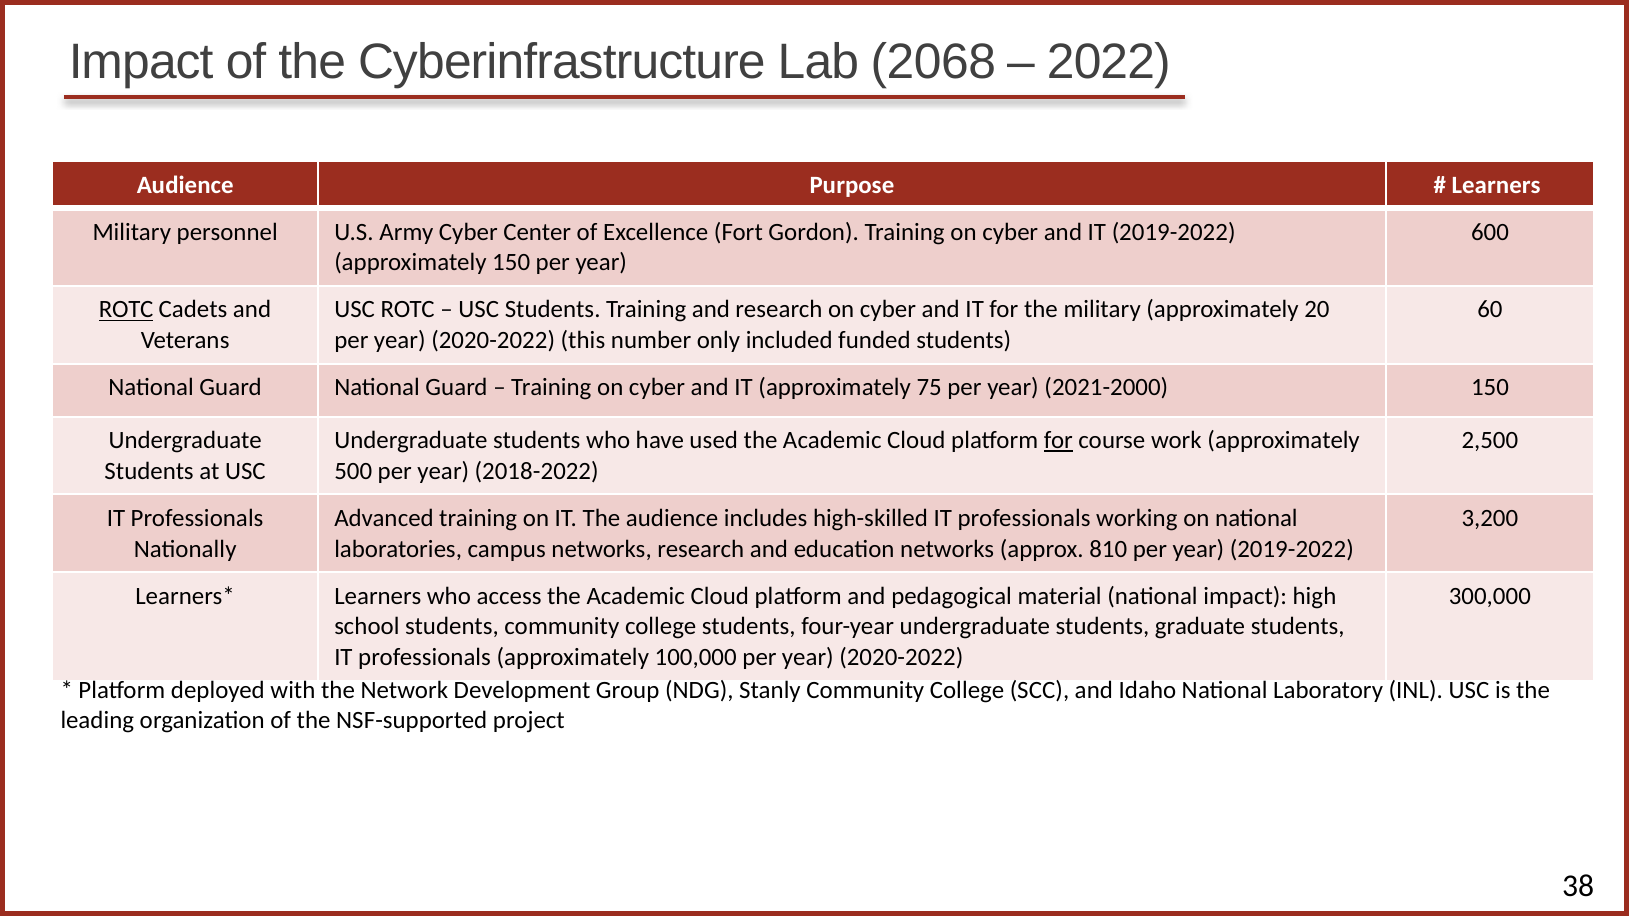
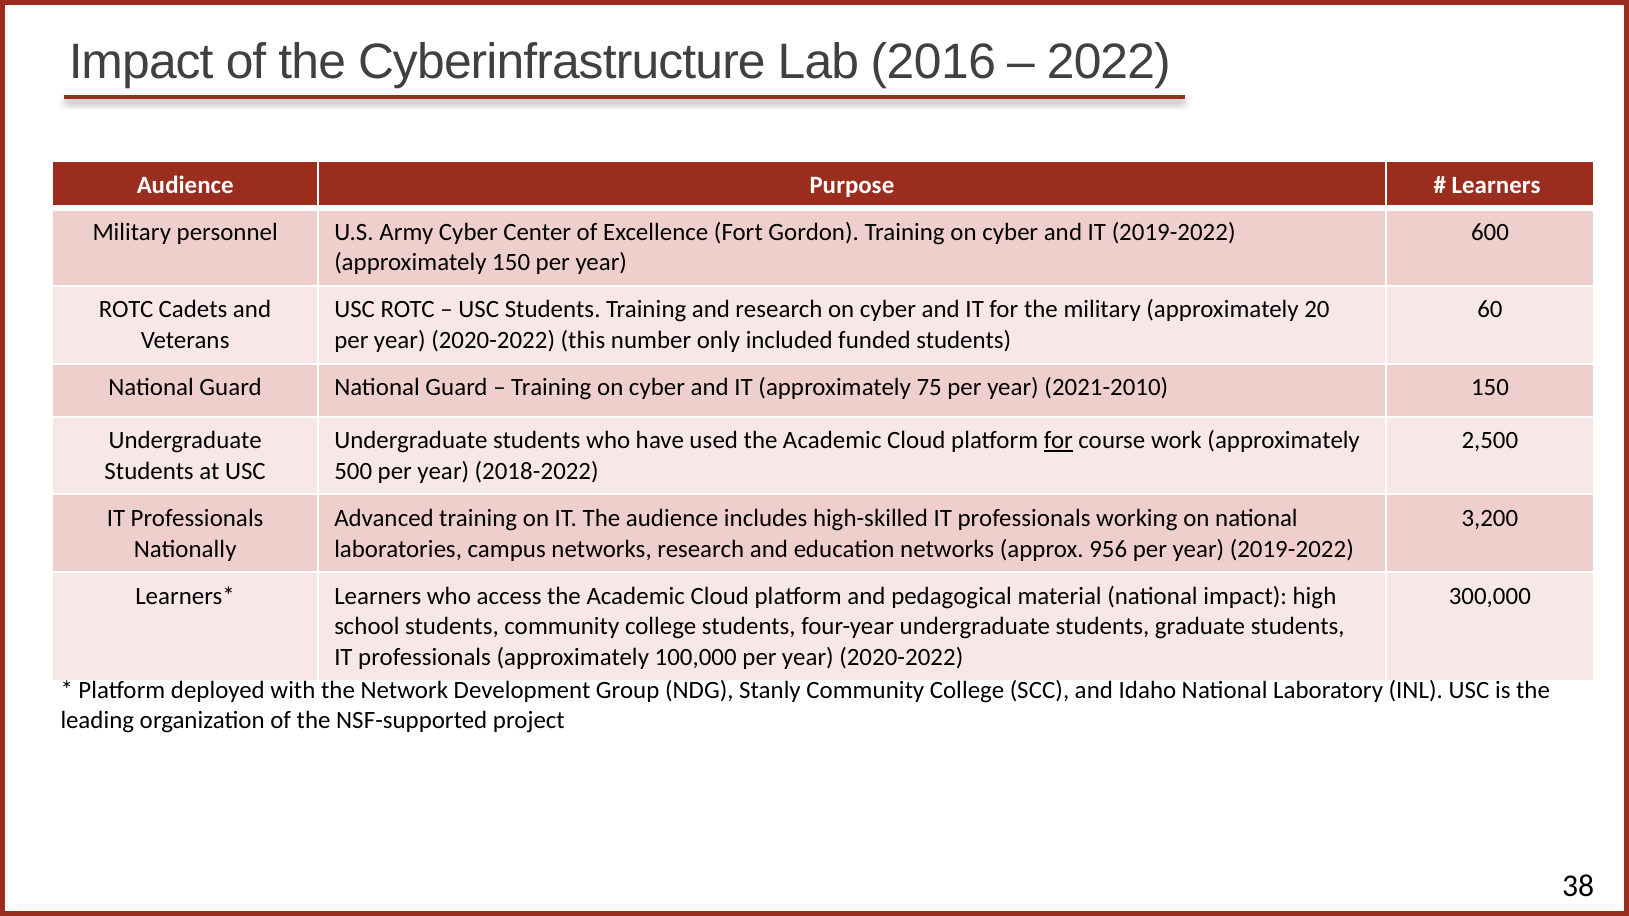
2068: 2068 -> 2016 (933, 62)
ROTC underline: present -> none (126, 310)
2021-2000: 2021-2000 -> 2021-2010 (1106, 388)
810: 810 -> 956 (1108, 549)
